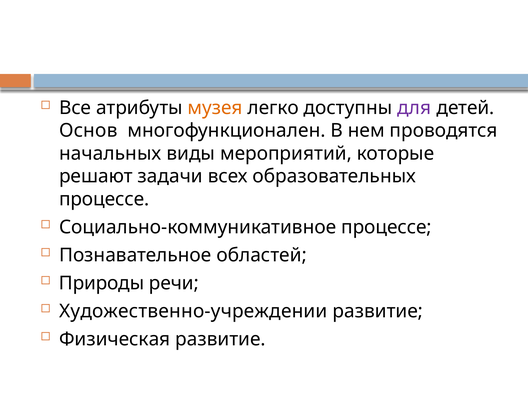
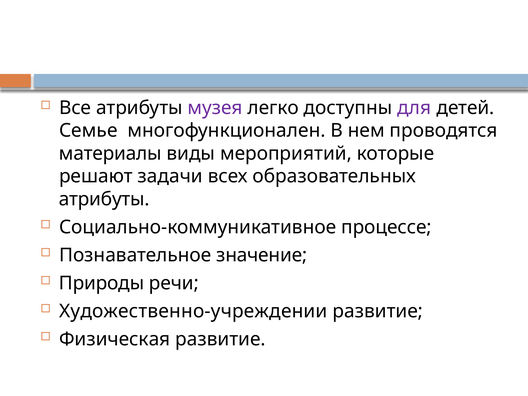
музея colour: orange -> purple (215, 108)
Основ: Основ -> Семье (88, 131)
начальных: начальных -> материалы (110, 154)
процессе: процессе -> атрибуты (104, 199)
областей: областей -> значение (262, 255)
